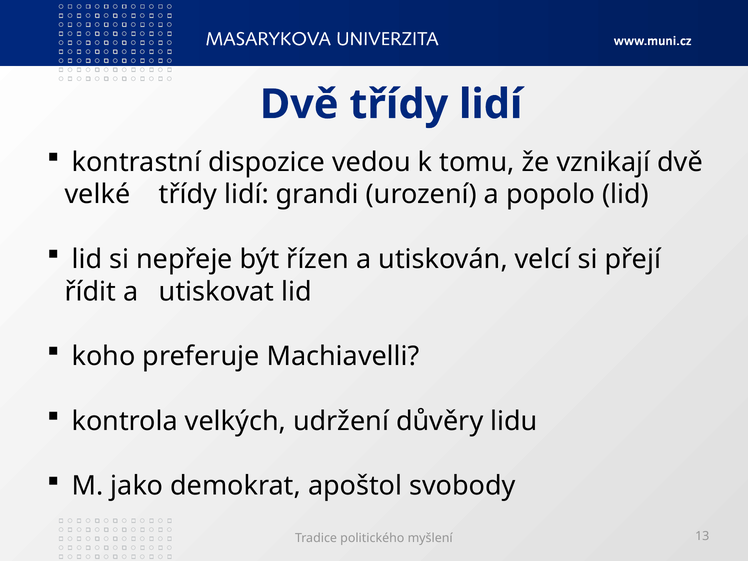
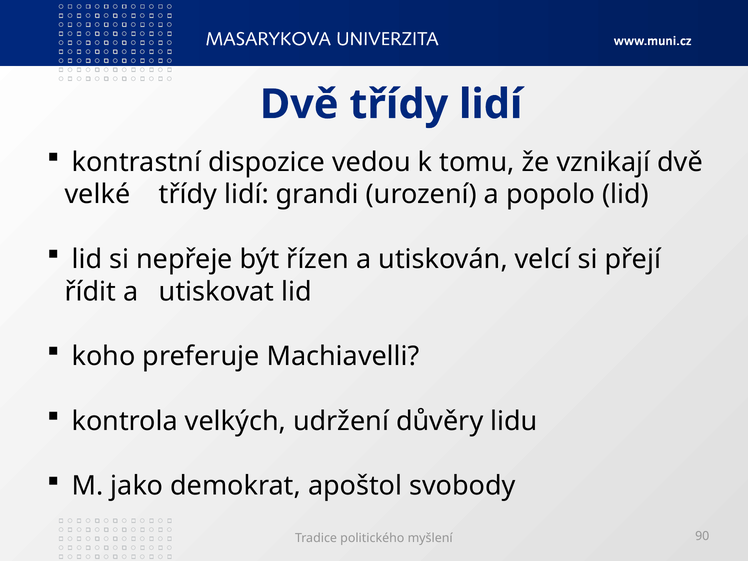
13: 13 -> 90 (702, 536)
